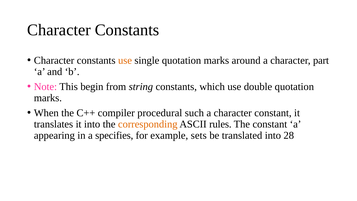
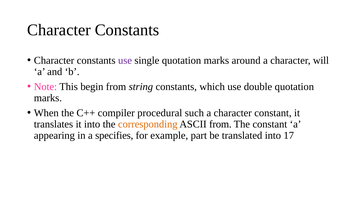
use colour: orange -> purple (125, 60)
part: part -> will (321, 60)
ASCII rules: rules -> from (220, 124)
sets: sets -> part (199, 135)
28: 28 -> 17 (289, 135)
